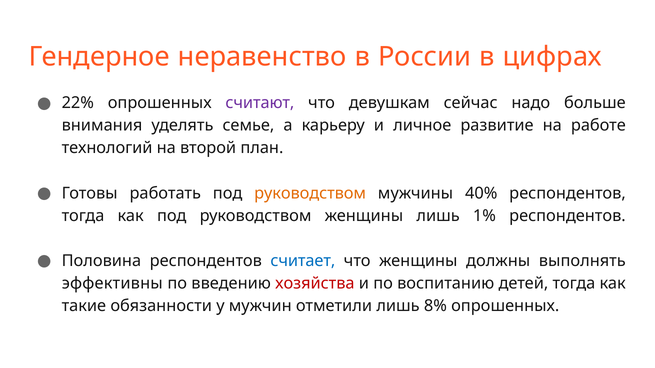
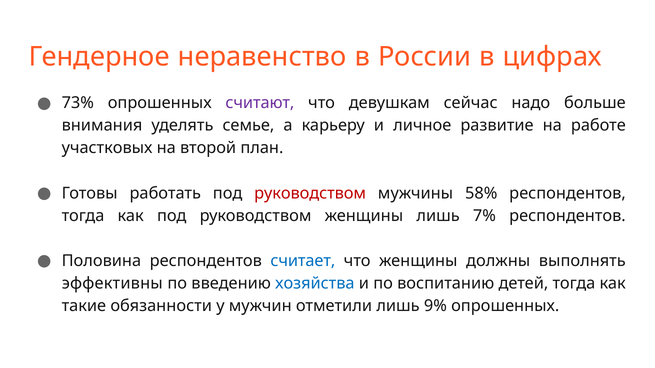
22%: 22% -> 73% (78, 103)
технологий: технологий -> участковых (107, 148)
руководством colour: orange -> red (310, 193)
40%: 40% -> 58% (481, 193)
1%: 1% -> 7% (484, 216)
хозяйства colour: red -> blue (315, 284)
8%: 8% -> 9% (435, 306)
